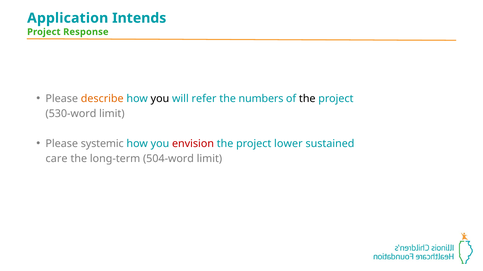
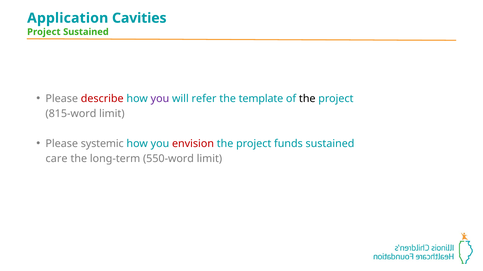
Intends: Intends -> Cavities (139, 18)
Project Response: Response -> Sustained (86, 32)
describe colour: orange -> red (102, 99)
you colour: black -> purple (160, 99)
numbers: numbers -> template (261, 99)
530-word: 530-word -> 815-word (71, 114)
lower: lower -> funds (288, 144)
504-word: 504-word -> 550-word (168, 159)
